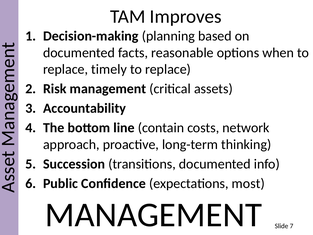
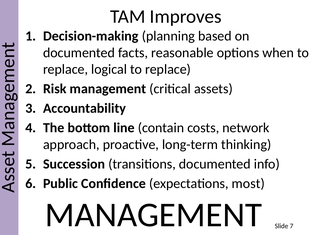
timely: timely -> logical (109, 69)
